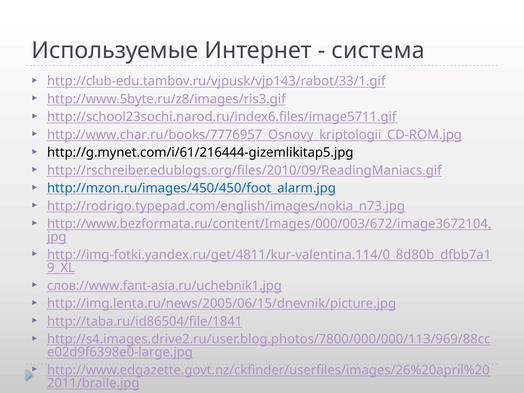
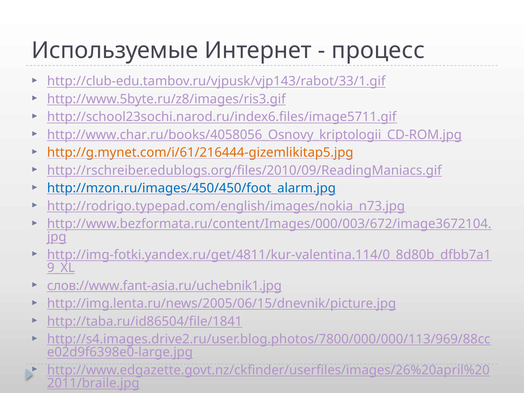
система: система -> процесс (378, 51)
http://www.char.ru/books/7776957_Osnovy_kriptologii_CD-ROM.jpg: http://www.char.ru/books/7776957_Osnovy_kriptologii_CD-ROM.jpg -> http://www.char.ru/books/4058056_Osnovy_kriptologii_CD-ROM.jpg (254, 135)
http://g.mynet.com/i/61/216444-gizemlikitap5.jpg colour: black -> orange (200, 153)
